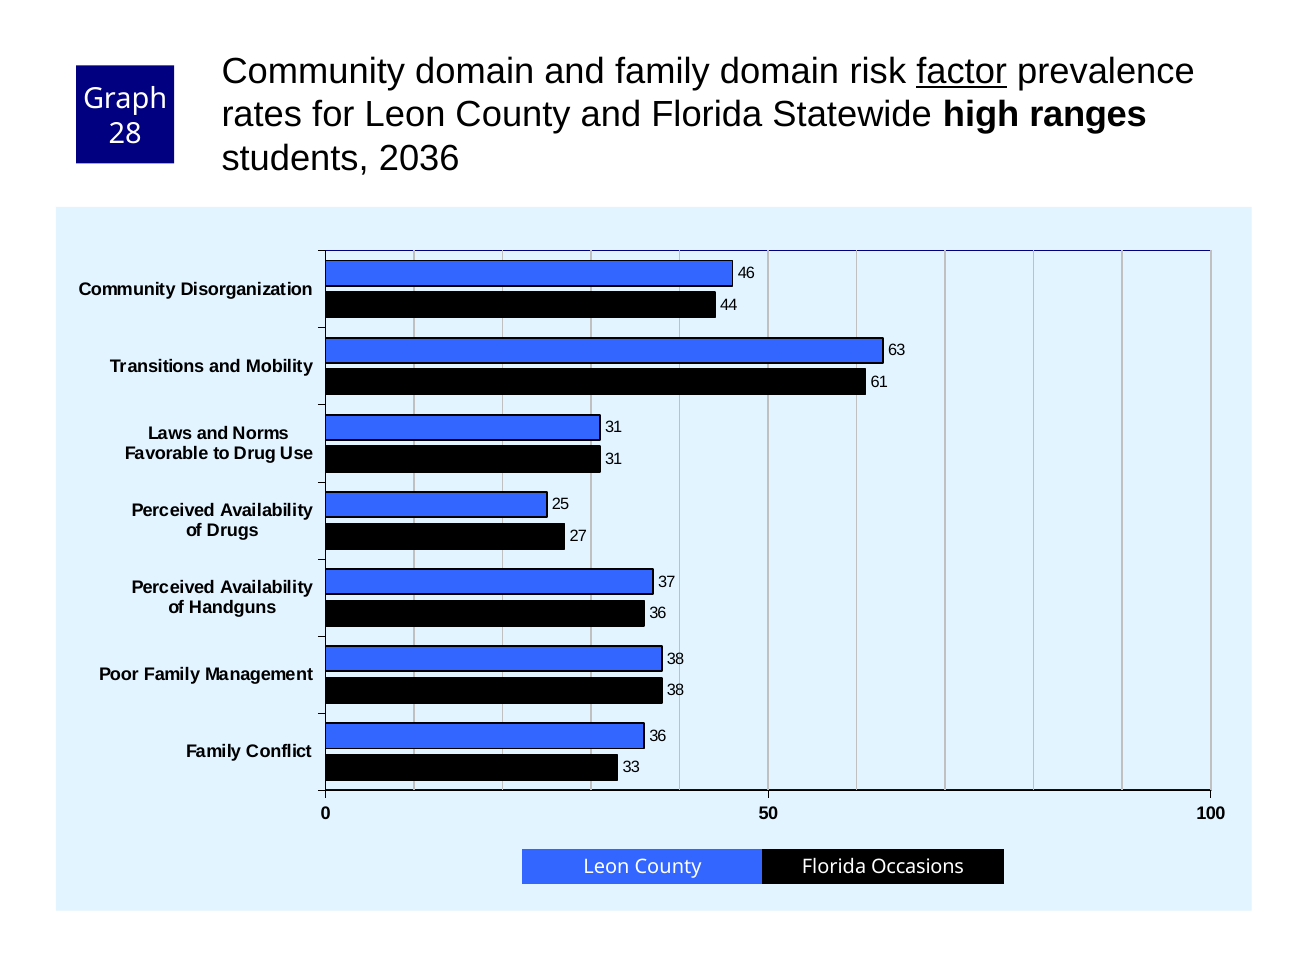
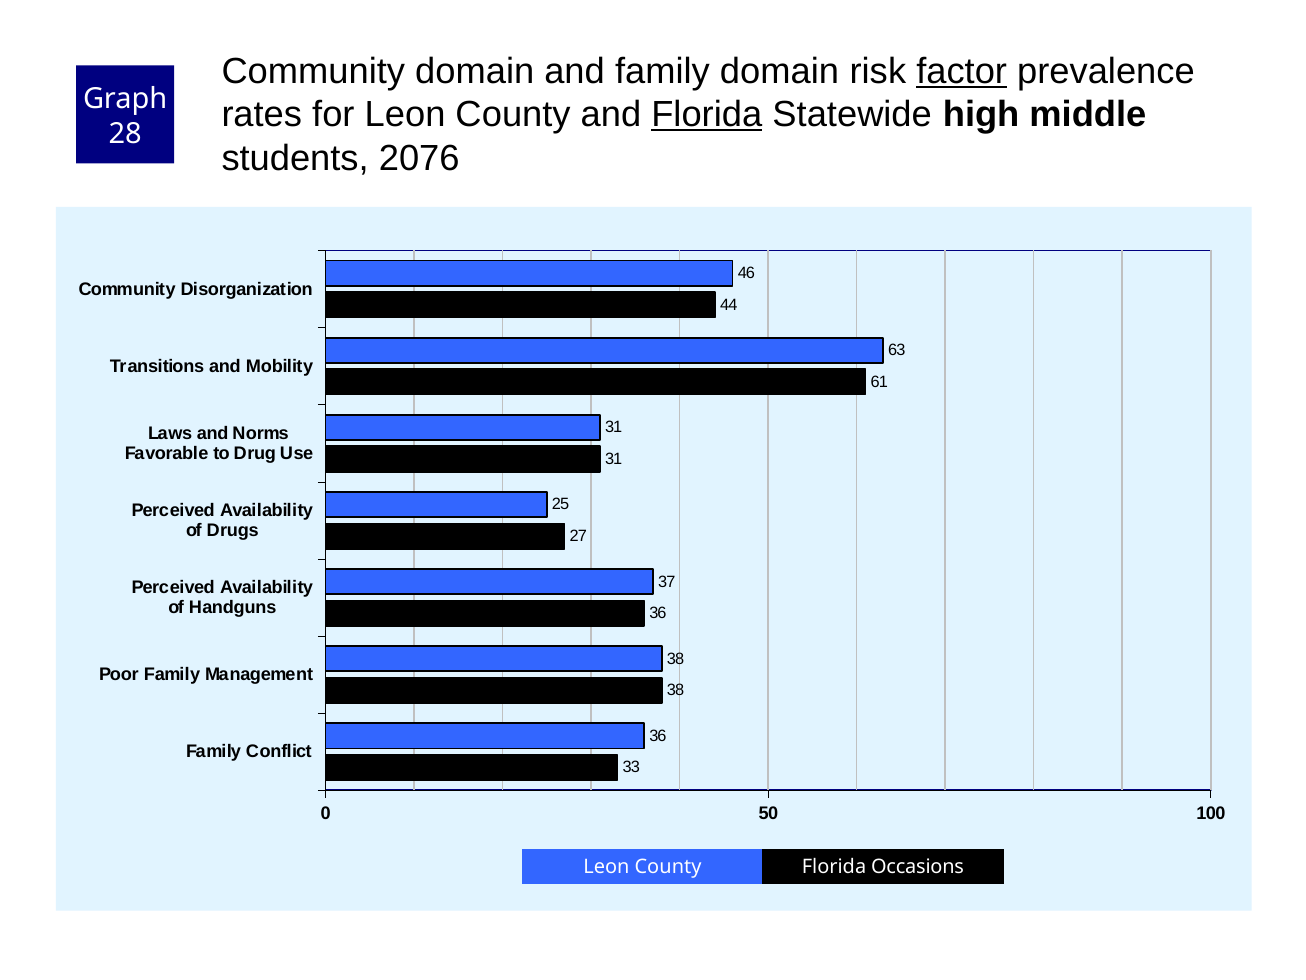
Florida underline: none -> present (707, 115)
ranges: ranges -> middle (1088, 115)
2036: 2036 -> 2076 (419, 158)
